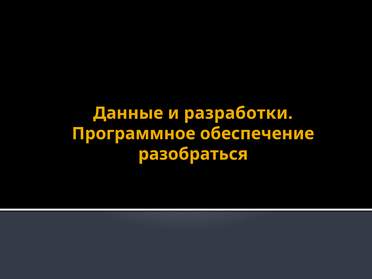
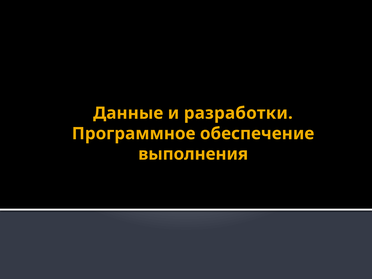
разобраться: разобраться -> выполнения (193, 154)
